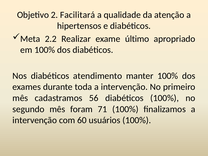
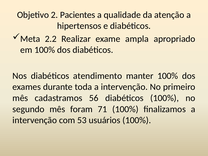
Facilitará: Facilitará -> Pacientes (78, 15)
último: último -> ampla (137, 39)
60: 60 -> 53 (82, 120)
